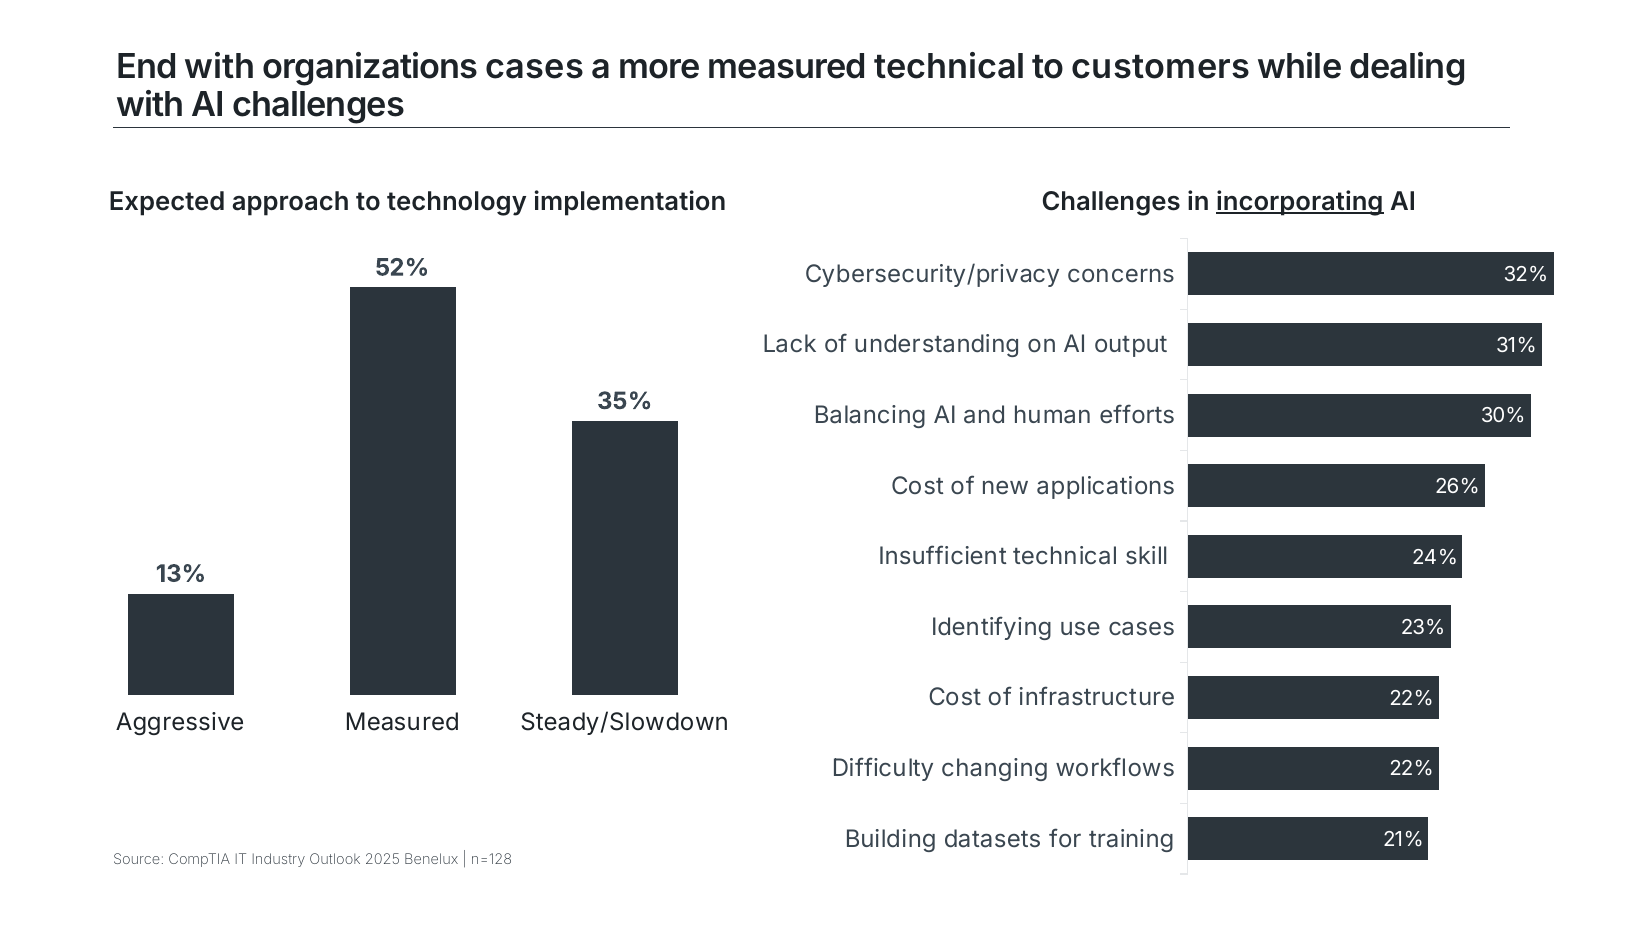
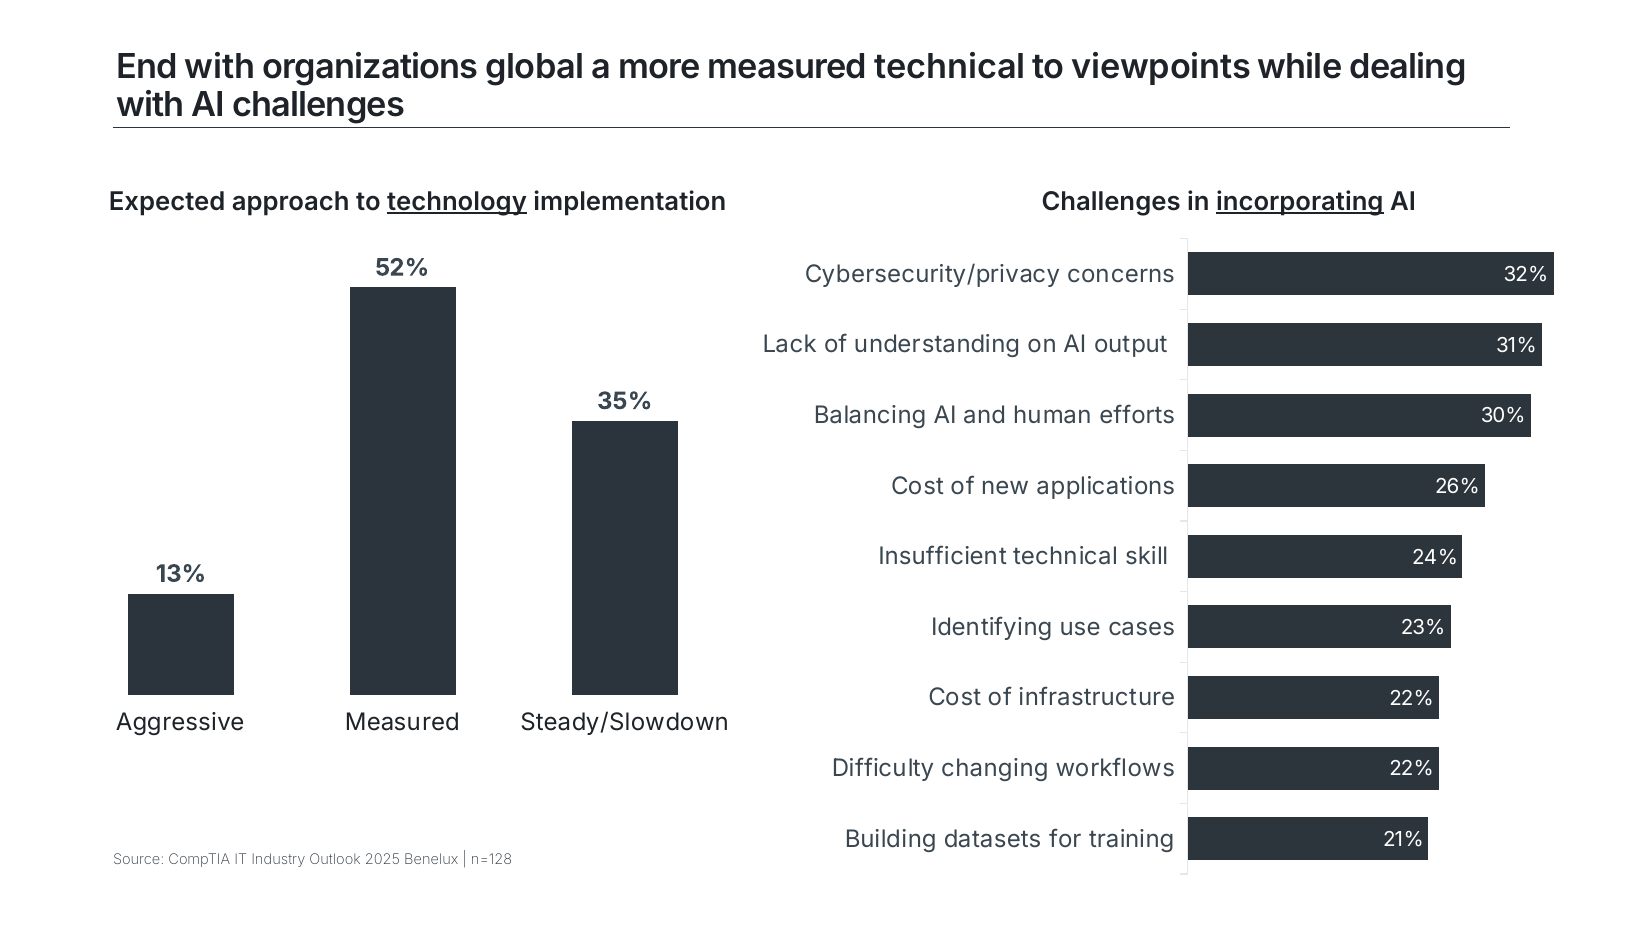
organizations cases: cases -> global (535, 68)
customers: customers -> viewpoints (1161, 68)
technology underline: none -> present (457, 202)
